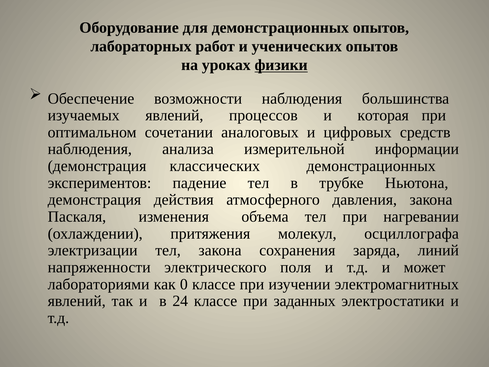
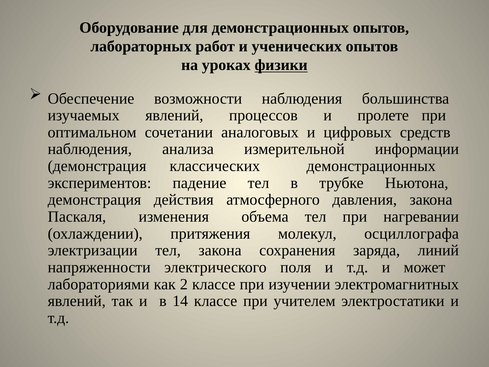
которая: которая -> пролете (383, 115)
0: 0 -> 2 (184, 284)
24: 24 -> 14 (180, 301)
заданных: заданных -> учителем (305, 301)
